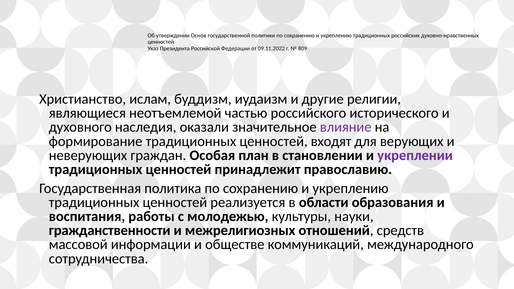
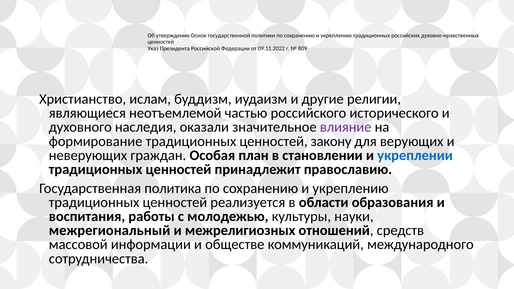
входят: входят -> закону (331, 141)
укреплении colour: purple -> blue (415, 155)
гражданственности: гражданственности -> межрегиональный (110, 231)
